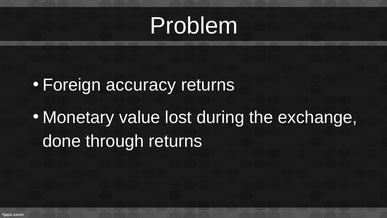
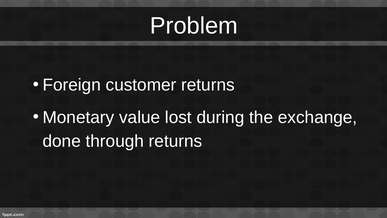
accuracy: accuracy -> customer (141, 85)
